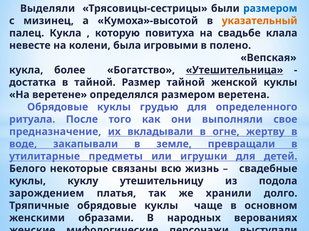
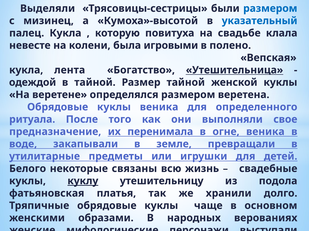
указательный colour: orange -> blue (260, 21)
более: более -> лента (70, 70)
достатка: достатка -> одеждой (33, 83)
куклы грудью: грудью -> веника (159, 107)
вкладывали: вкладывали -> перенимала (160, 132)
огне жертву: жертву -> веника (265, 132)
куклу underline: none -> present (83, 181)
зарождением: зарождением -> фатьяновская (47, 194)
